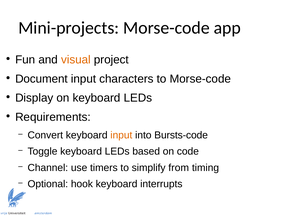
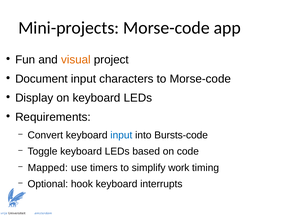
input colour: orange -> blue (121, 135)
Channel: Channel -> Mapped (48, 168)
from: from -> work (179, 168)
